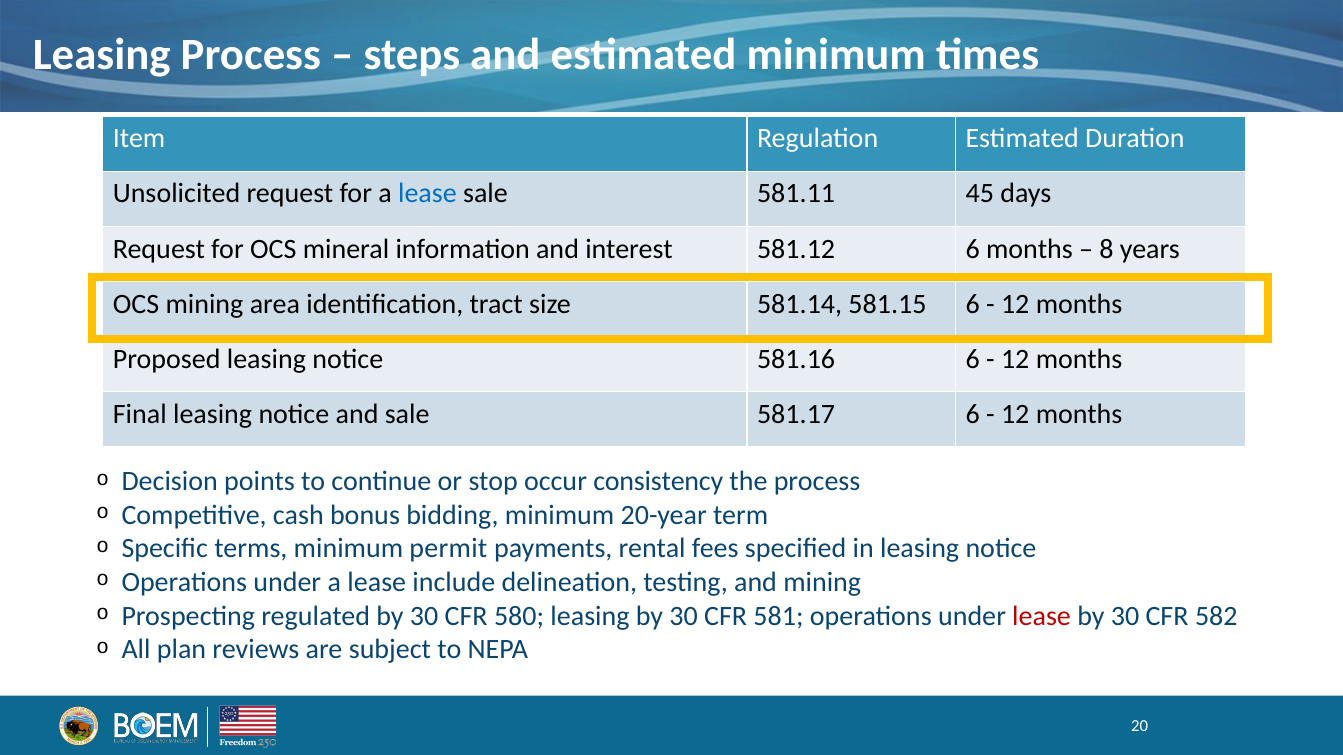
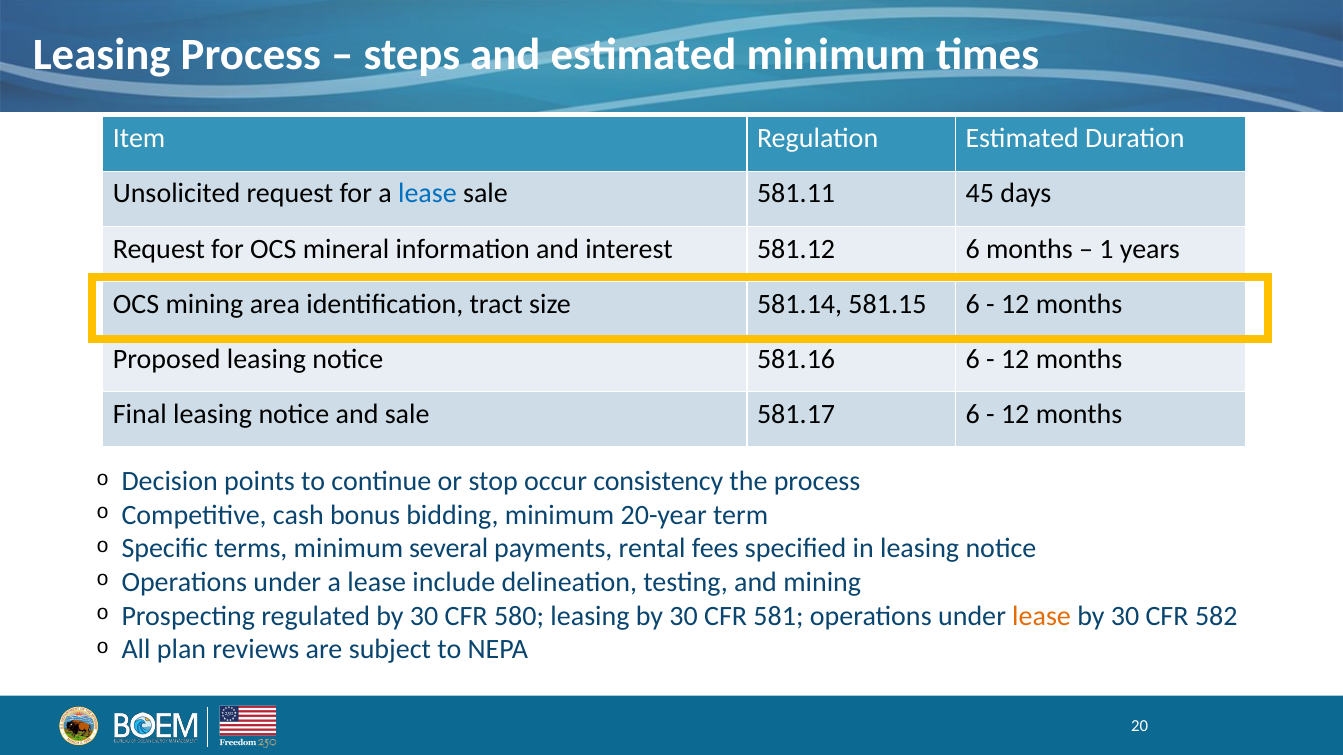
8: 8 -> 1 (1106, 249)
permit: permit -> several (449, 549)
lease colour: red -> orange (1042, 616)
